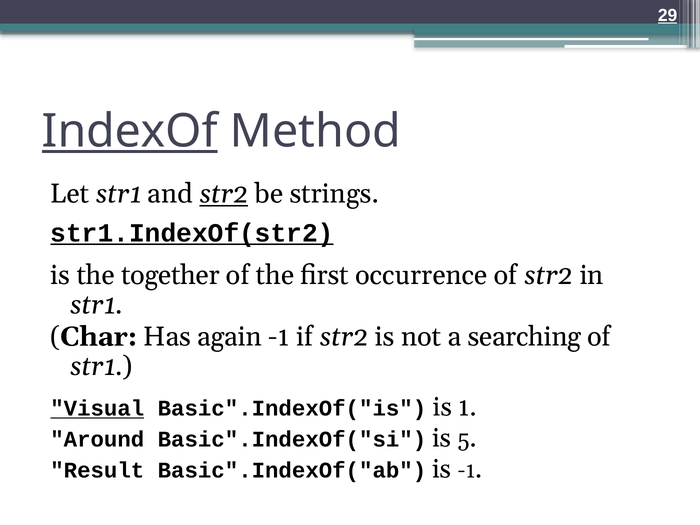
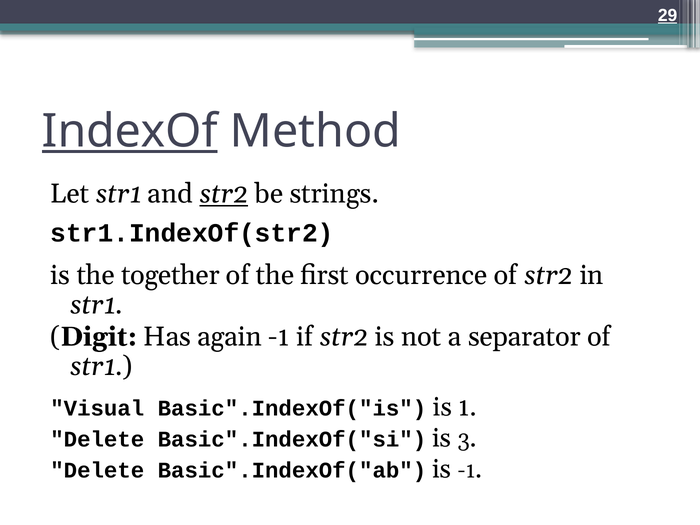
str1.IndexOf(str2 underline: present -> none (192, 233)
Char: Char -> Digit (99, 337)
searching: searching -> separator (524, 337)
Visual underline: present -> none (97, 408)
Around: Around -> Delete (97, 439)
5: 5 -> 3 (464, 439)
Result: Result -> Delete (97, 470)
